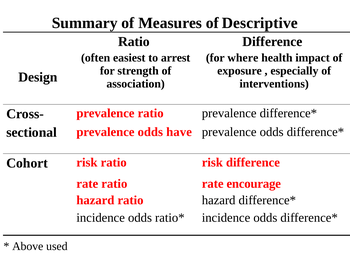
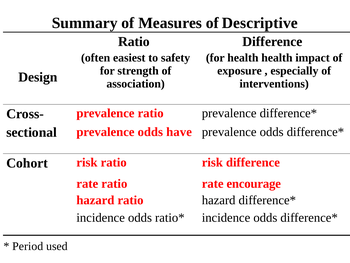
arrest: arrest -> safety (176, 58)
for where: where -> health (243, 58)
Above: Above -> Period (28, 246)
